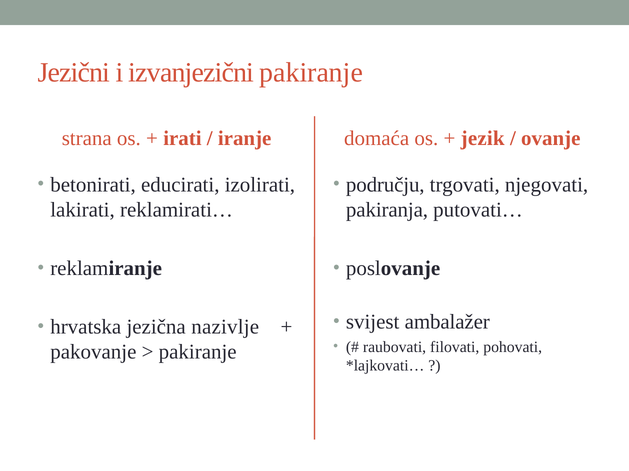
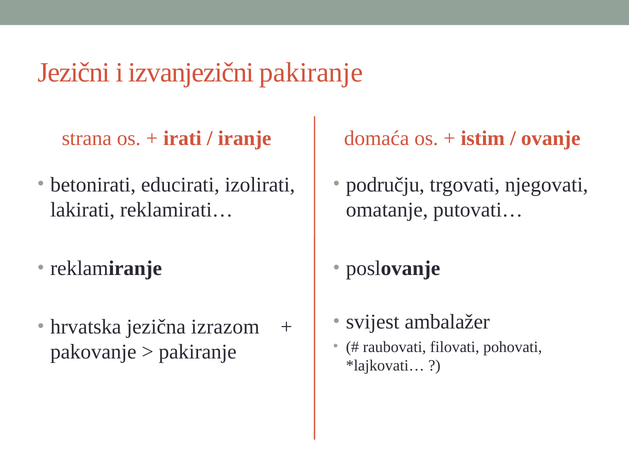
jezik: jezik -> istim (483, 139)
pakiranja: pakiranja -> omatanje (387, 210)
nazivlje: nazivlje -> izrazom (225, 327)
